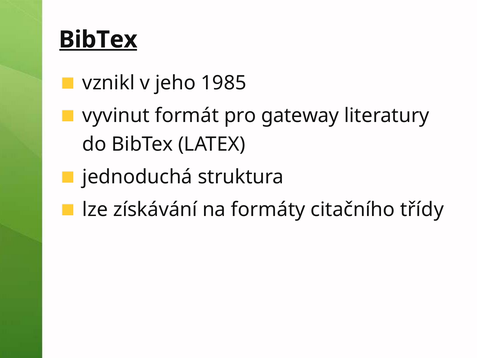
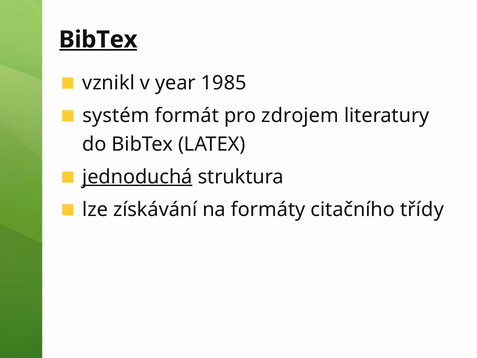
jeho: jeho -> year (176, 83)
vyvinut: vyvinut -> systém (116, 116)
gateway: gateway -> zdrojem (300, 116)
jednoduchá underline: none -> present (137, 177)
